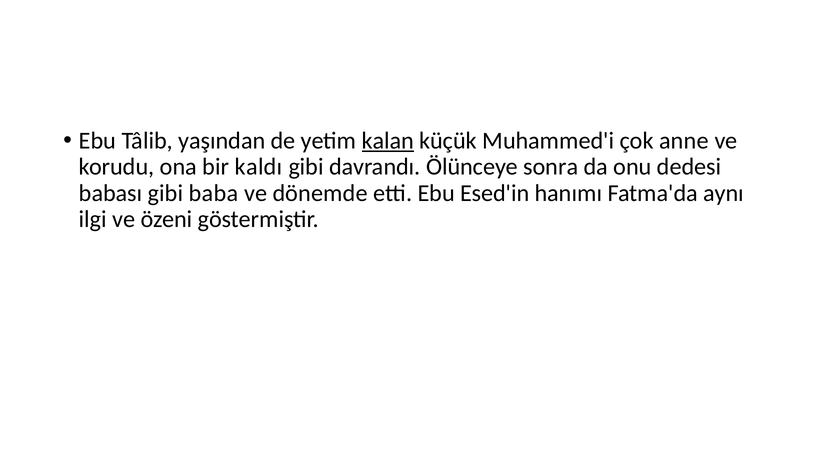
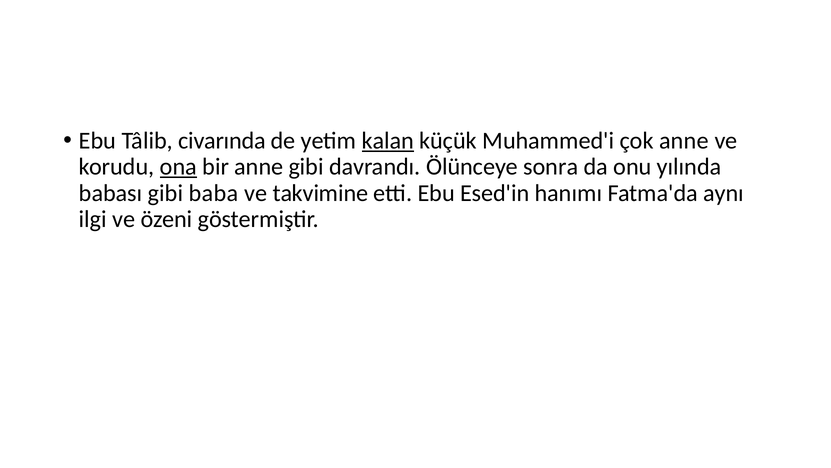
yaşından: yaşından -> civarında (222, 140)
ona underline: none -> present (178, 167)
bir kaldı: kaldı -> anne (259, 167)
dedesi: dedesi -> yılında (689, 167)
dönemde: dönemde -> takvimine (320, 193)
